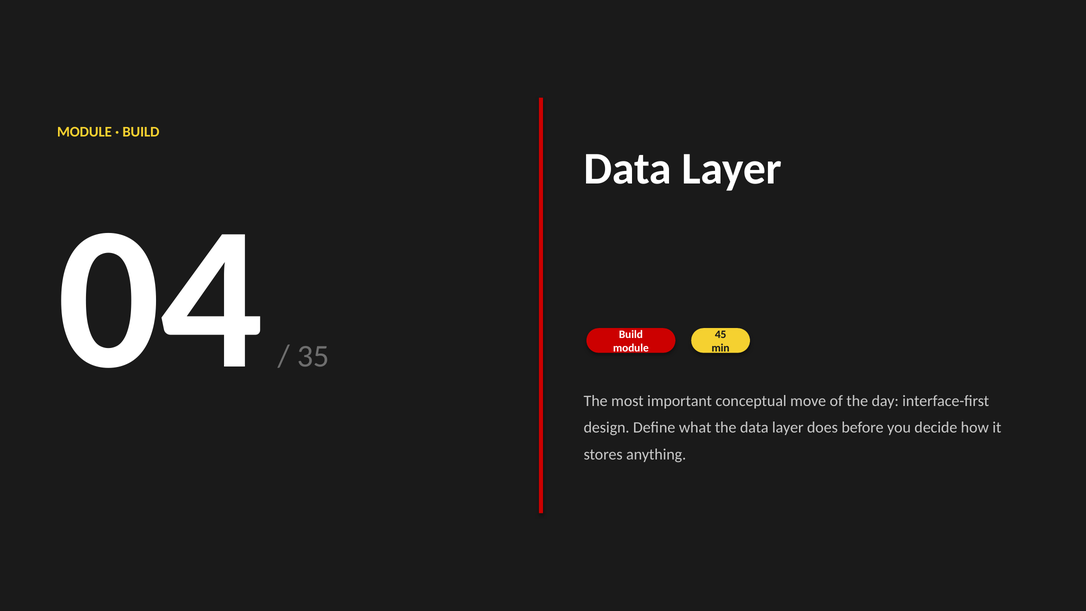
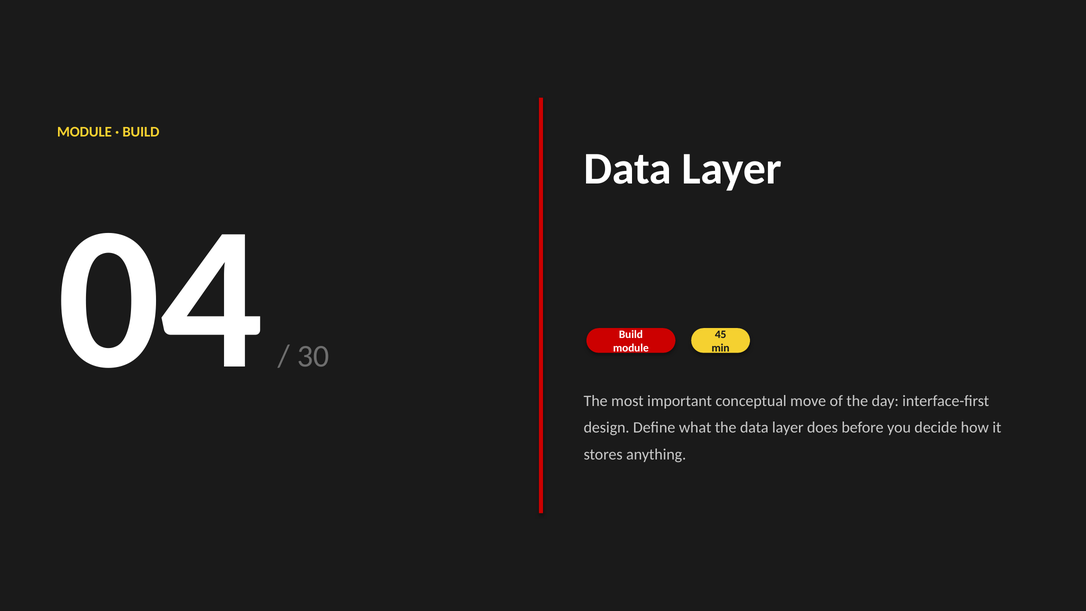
35: 35 -> 30 (313, 356)
